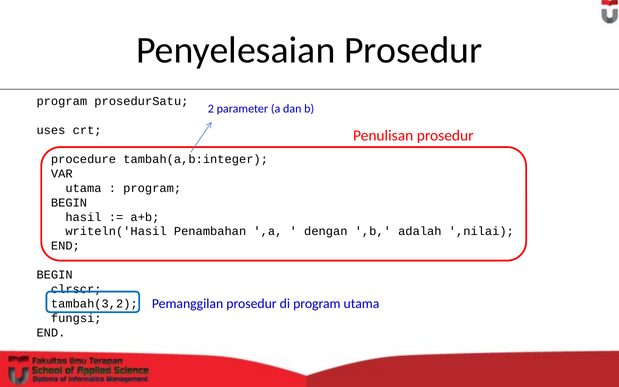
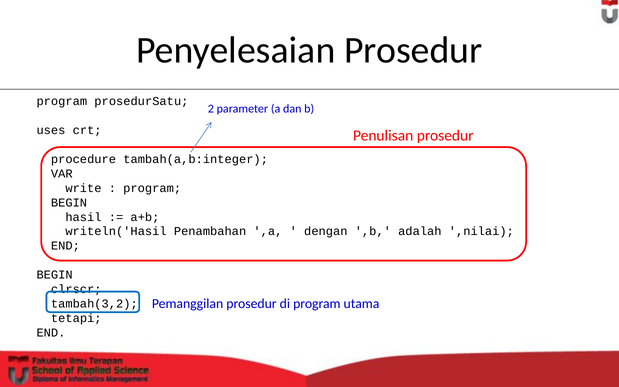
utama: utama -> write (83, 188)
fungsi: fungsi -> tetapi (76, 318)
